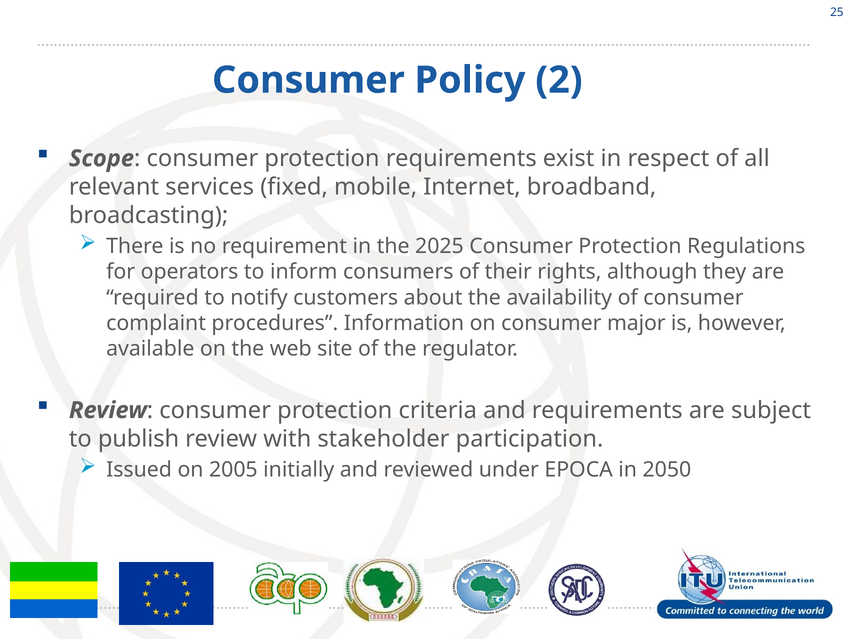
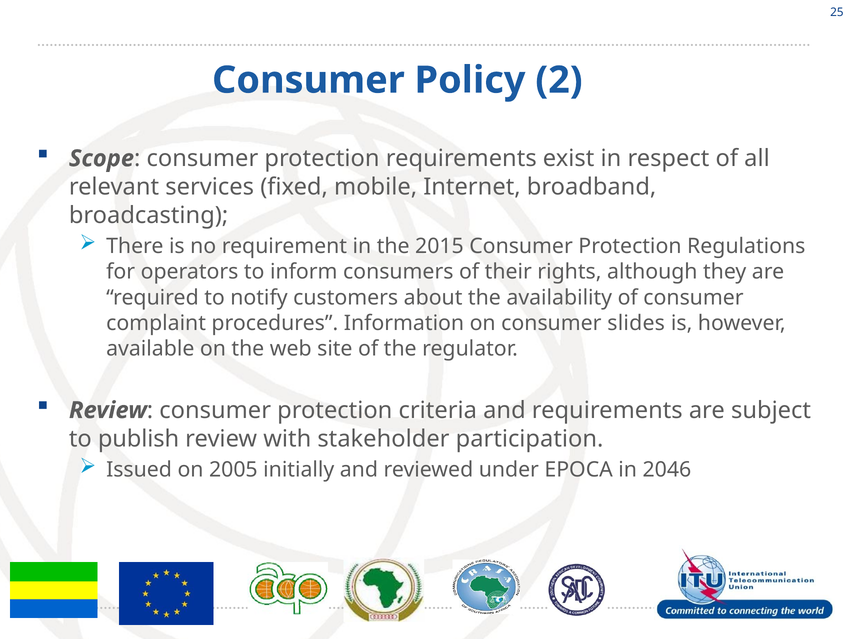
2025: 2025 -> 2015 (439, 246)
major: major -> slides (636, 323)
2050: 2050 -> 2046 (667, 470)
